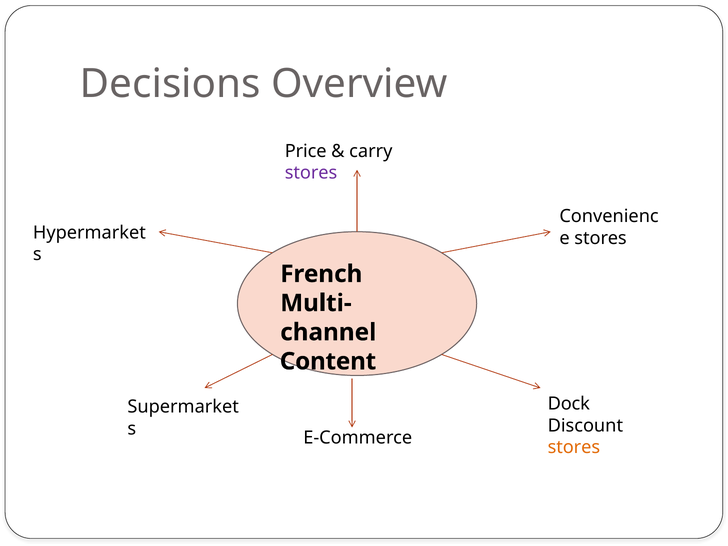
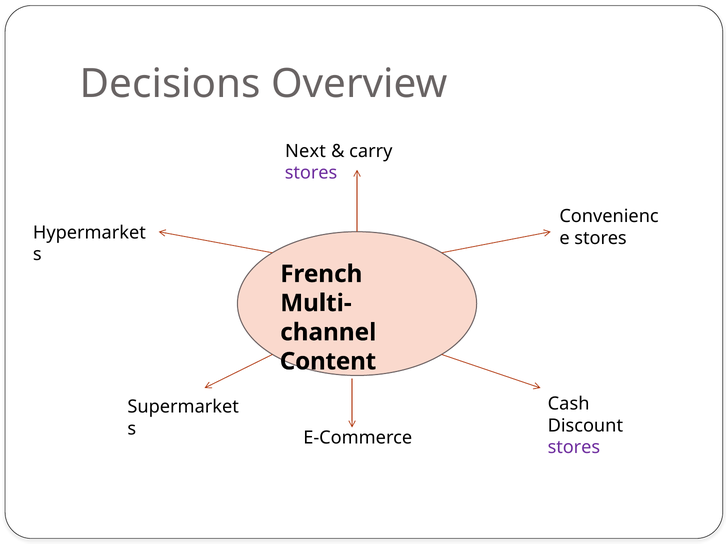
Price: Price -> Next (306, 151)
Dock: Dock -> Cash (569, 404)
stores colour: orange -> purple (574, 447)
